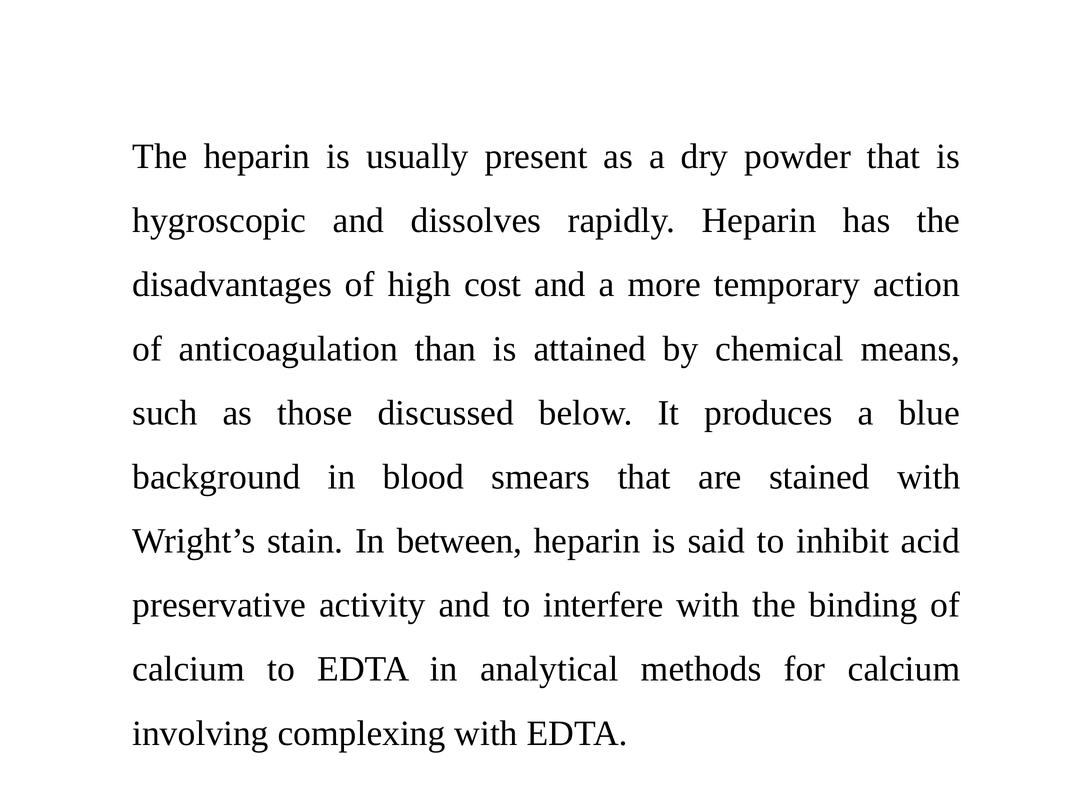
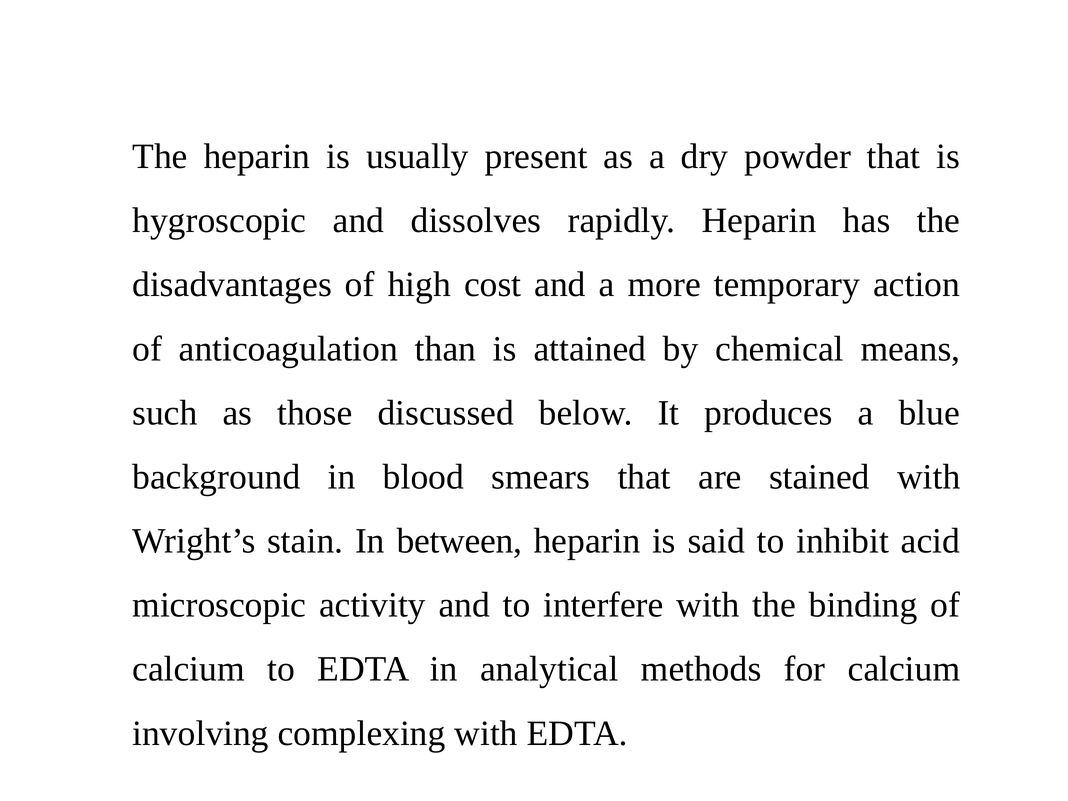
preservative: preservative -> microscopic (219, 605)
